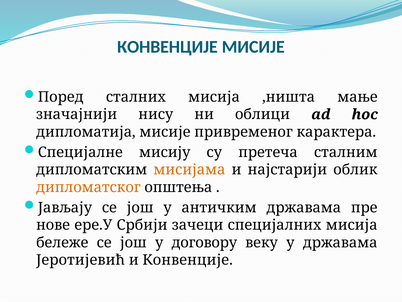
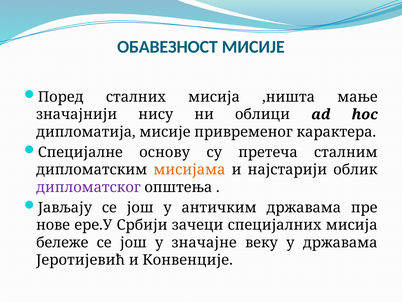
КОНВЕНЦИЈЕ: КОНВЕНЦИЈЕ -> ОБАВЕЗНОСТ (167, 47)
мисију: мисију -> основу (165, 152)
дипломатског colour: orange -> purple (88, 187)
договору: договору -> значајне (204, 242)
